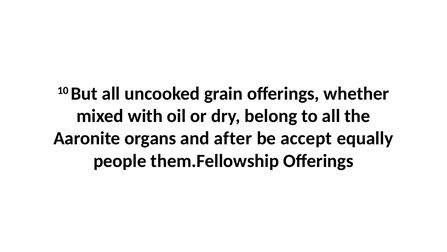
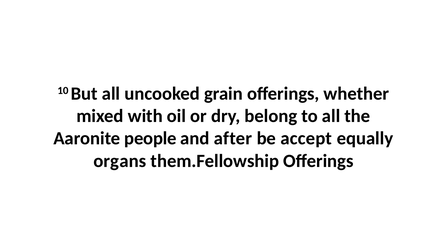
organs: organs -> people (150, 138)
people: people -> organs (120, 161)
